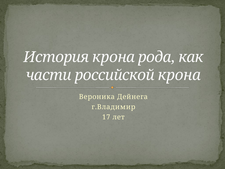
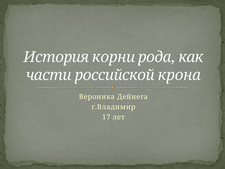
История крона: крона -> корни (114, 57)
